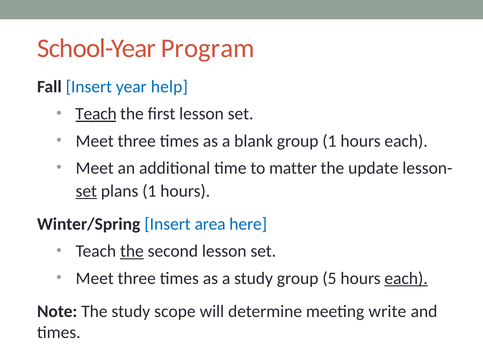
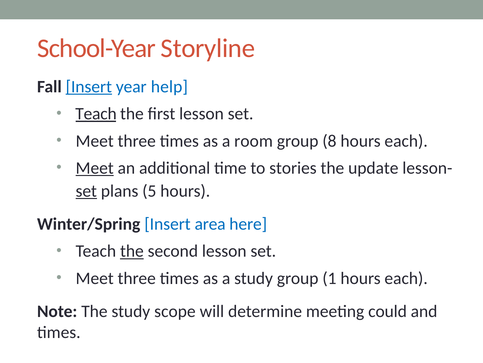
Program: Program -> Storyline (208, 48)
Insert underline: none -> present (89, 87)
blank: blank -> room (254, 141)
group 1: 1 -> 8 (329, 141)
Meet underline: none -> present (95, 168)
matter: matter -> stories (293, 168)
plans 1: 1 -> 5 (149, 191)
5: 5 -> 1 (329, 278)
each underline: present -> none (406, 278)
write: write -> could (388, 311)
